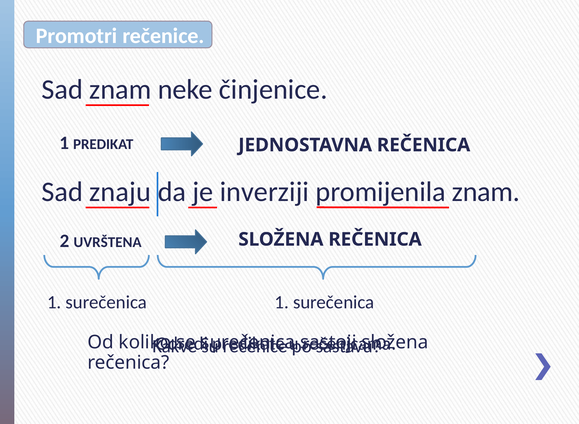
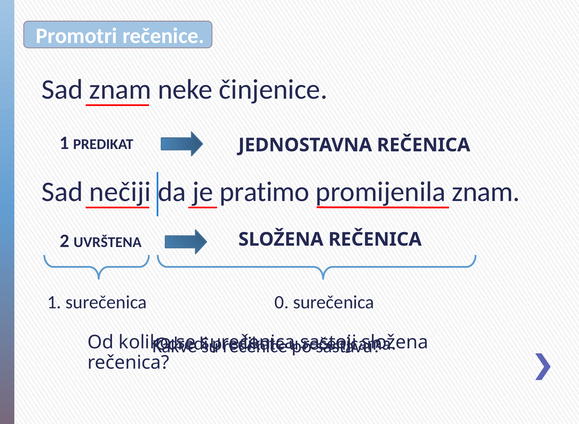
znaju: znaju -> nečiji (120, 192)
inverziji: inverziji -> pratimo (265, 192)
surečenica 1: 1 -> 0 (282, 302)
